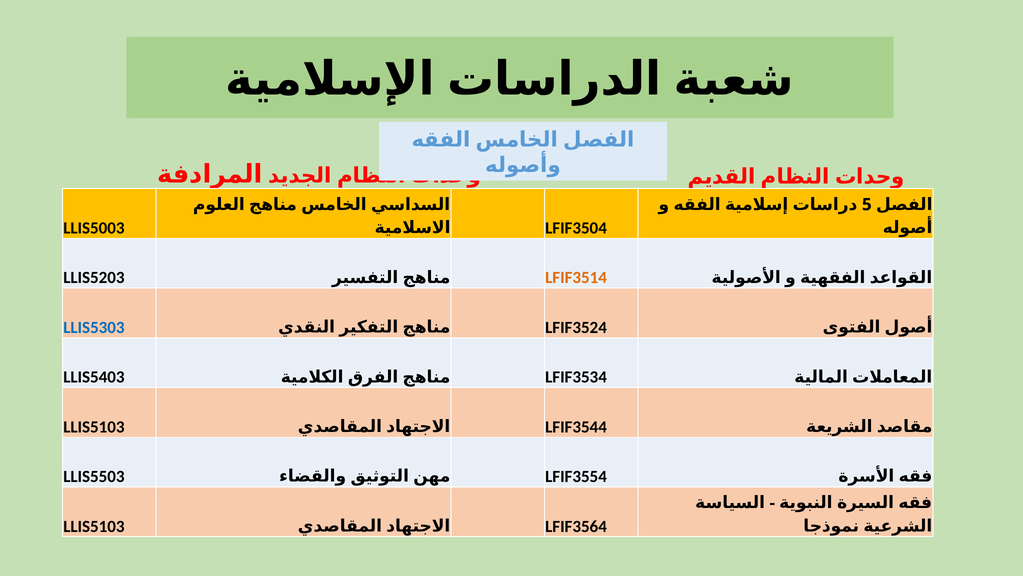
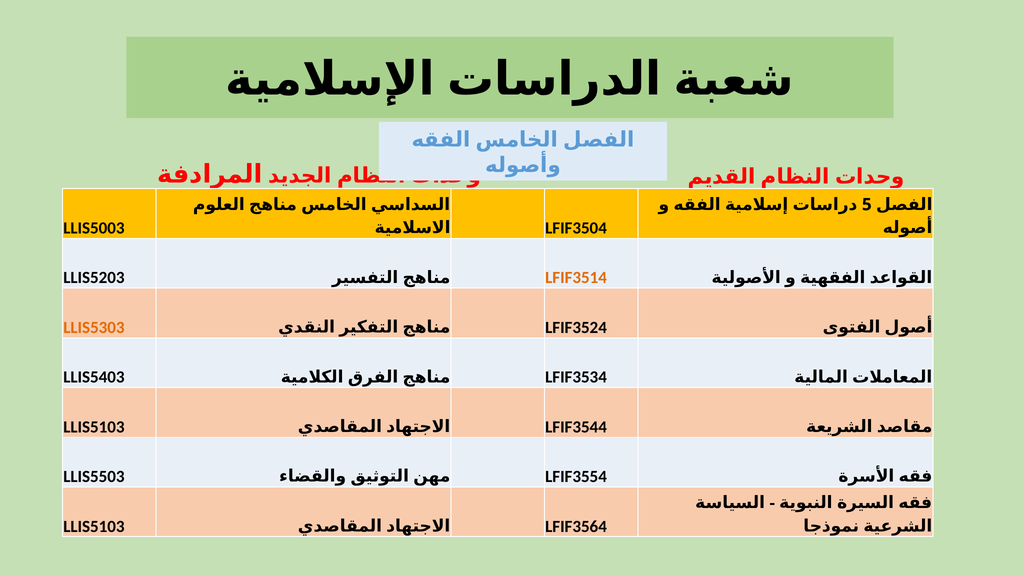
LLIS5303 colour: blue -> orange (94, 327)
